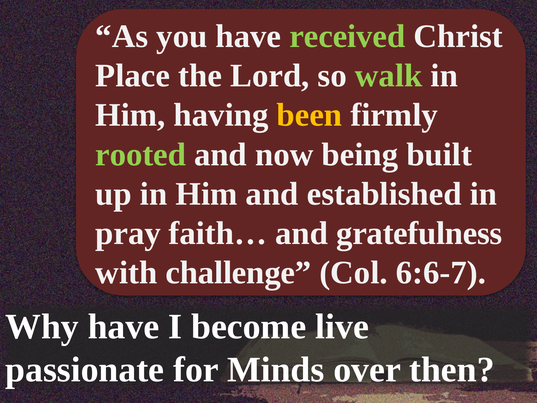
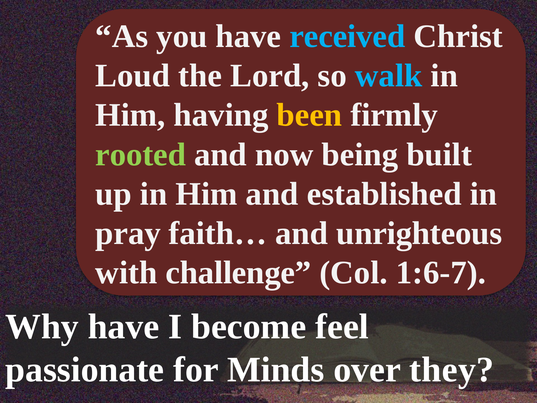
received colour: light green -> light blue (347, 36)
Place: Place -> Loud (133, 76)
walk colour: light green -> light blue (389, 76)
gratefulness: gratefulness -> unrighteous (419, 233)
6:6-7: 6:6-7 -> 1:6-7 (441, 273)
live: live -> feel (342, 326)
then: then -> they (452, 369)
